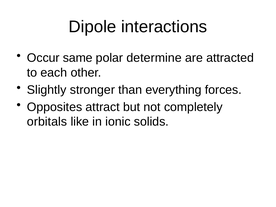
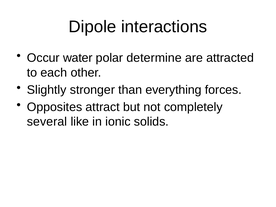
same: same -> water (78, 58)
orbitals: orbitals -> several (47, 122)
